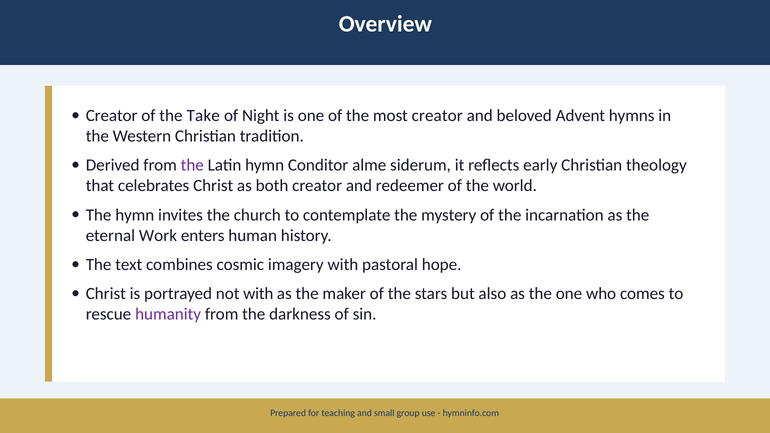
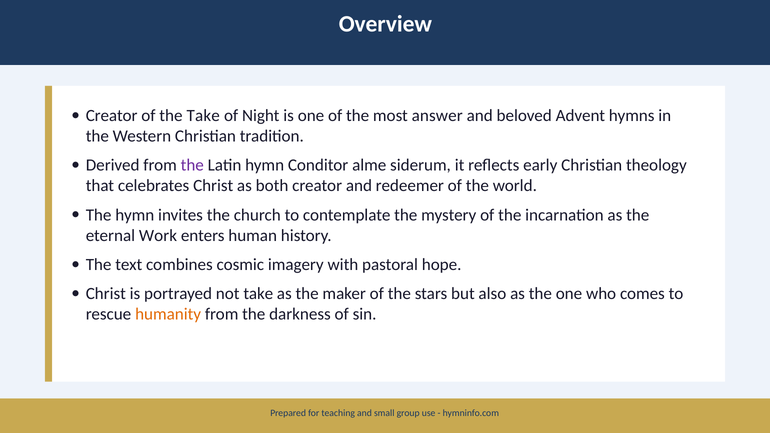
most creator: creator -> answer (437, 116)
not with: with -> take (258, 294)
humanity colour: purple -> orange (168, 314)
